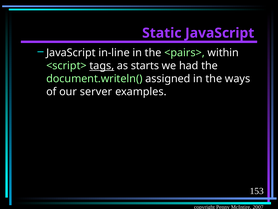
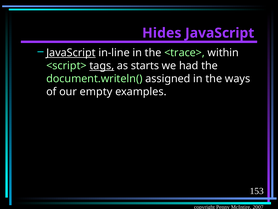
Static: Static -> Hides (162, 33)
JavaScript underline: none -> present (71, 53)
<pairs>: <pairs> -> <trace> (185, 53)
server: server -> empty (96, 92)
